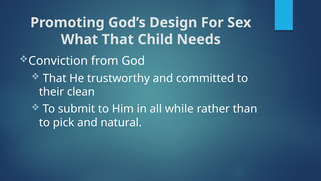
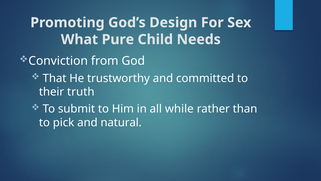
What That: That -> Pure (118, 39)
clean: clean -> truth (81, 92)
